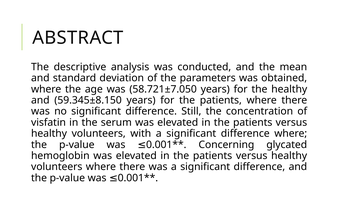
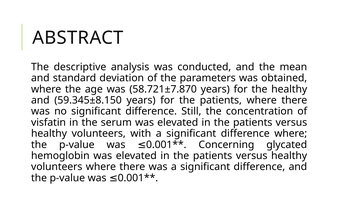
58.721±7.050: 58.721±7.050 -> 58.721±7.870 (163, 89)
